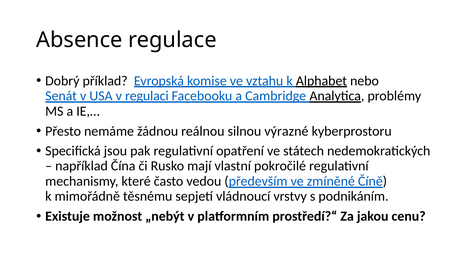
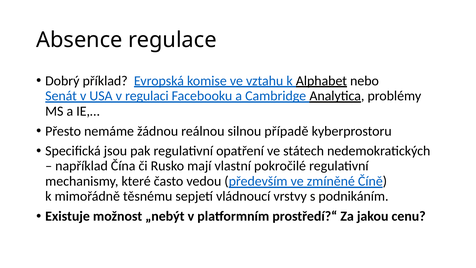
výrazné: výrazné -> případě (286, 131)
